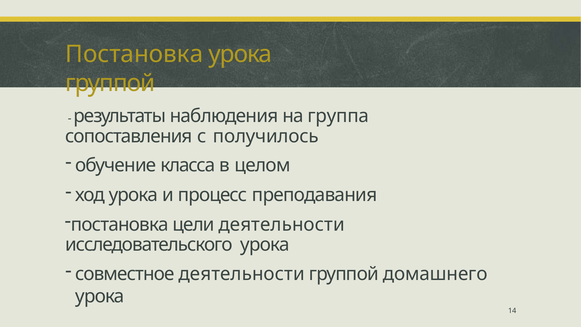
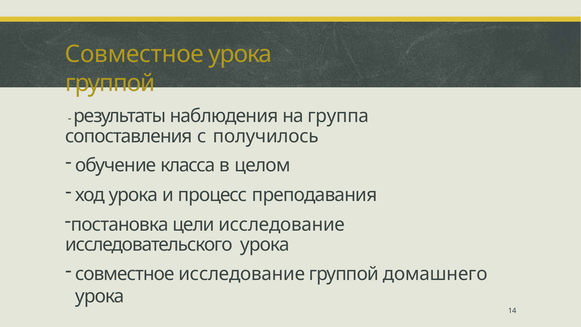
Постановка: Постановка -> Совместное (134, 54)
цели деятельности: деятельности -> исследование (282, 224)
совместное деятельности: деятельности -> исследование (242, 274)
